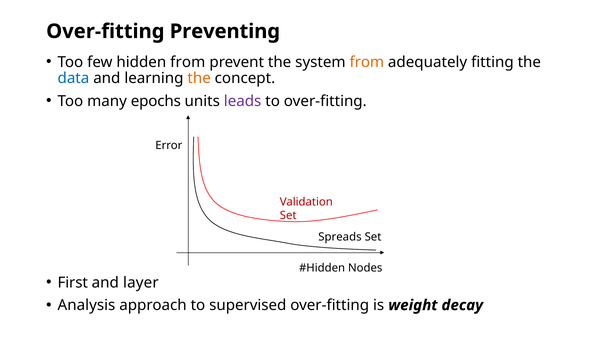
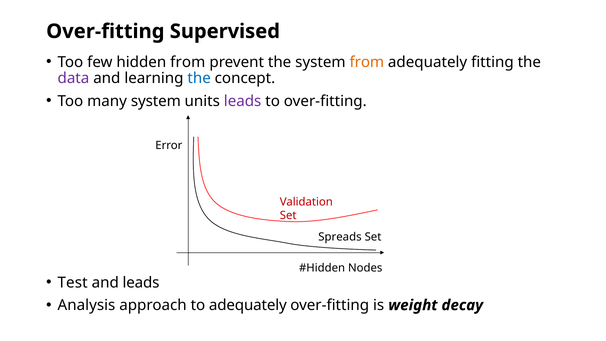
Preventing: Preventing -> Supervised (225, 31)
data colour: blue -> purple (73, 78)
the colour: orange -> blue (199, 78)
many epochs: epochs -> system (156, 101)
First: First -> Test (73, 282)
and layer: layer -> leads (141, 282)
to supervised: supervised -> adequately (248, 305)
